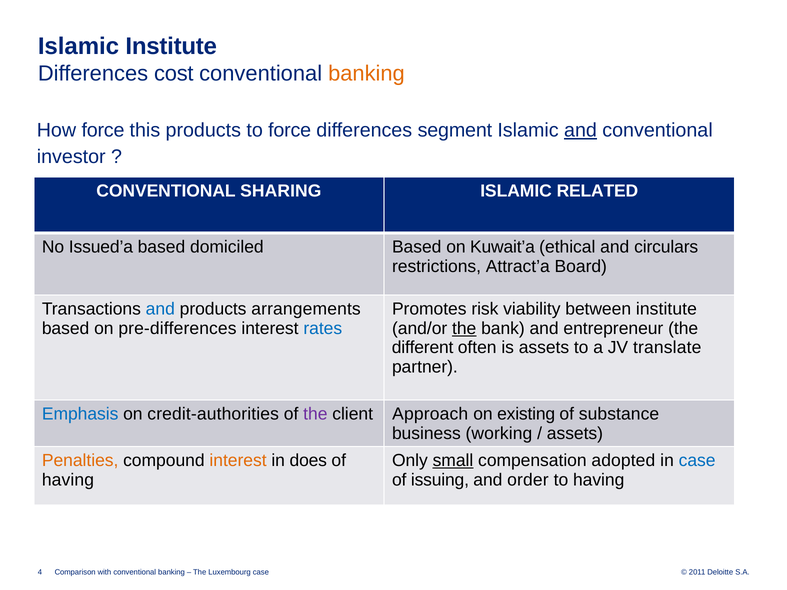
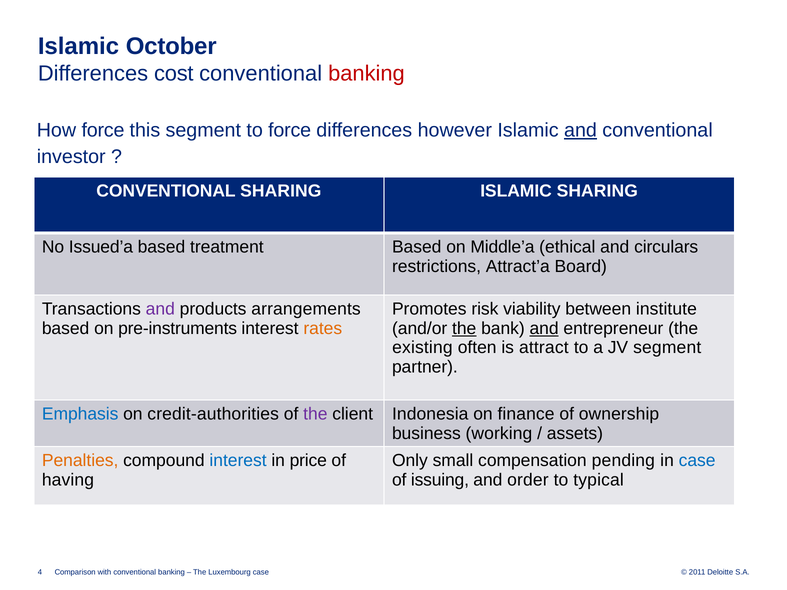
Islamic Institute: Institute -> October (171, 46)
banking colour: orange -> red (366, 74)
this products: products -> segment (203, 130)
segment: segment -> however (455, 130)
ISLAMIC RELATED: RELATED -> SHARING (597, 191)
domiciled: domiciled -> treatment (227, 247)
Kuwait’a: Kuwait’a -> Middle’a (502, 247)
and colour: blue -> purple (160, 309)
pre-differences: pre-differences -> pre-instruments (178, 328)
rates colour: blue -> orange (323, 328)
and underline: none -> present (544, 328)
different: different -> existing (422, 348)
is assets: assets -> attract (544, 348)
JV translate: translate -> segment (667, 348)
Approach: Approach -> Indonesia (430, 414)
existing: existing -> finance (526, 414)
substance: substance -> ownership (619, 414)
interest colour: orange -> blue (238, 461)
does: does -> price (308, 461)
small underline: present -> none (453, 461)
adopted: adopted -> pending (623, 461)
to having: having -> typical (599, 480)
